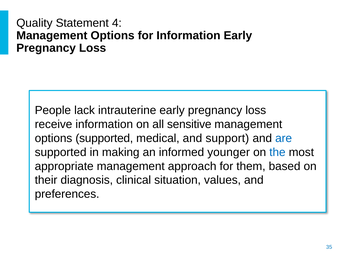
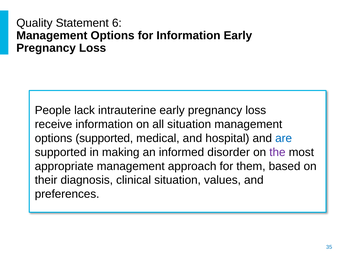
4: 4 -> 6 (117, 23)
all sensitive: sensitive -> situation (189, 124)
support: support -> hospital (227, 138)
younger: younger -> disorder (229, 152)
the colour: blue -> purple (277, 152)
